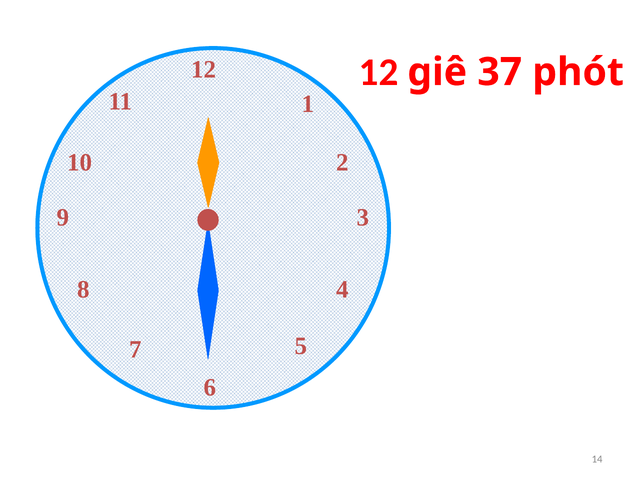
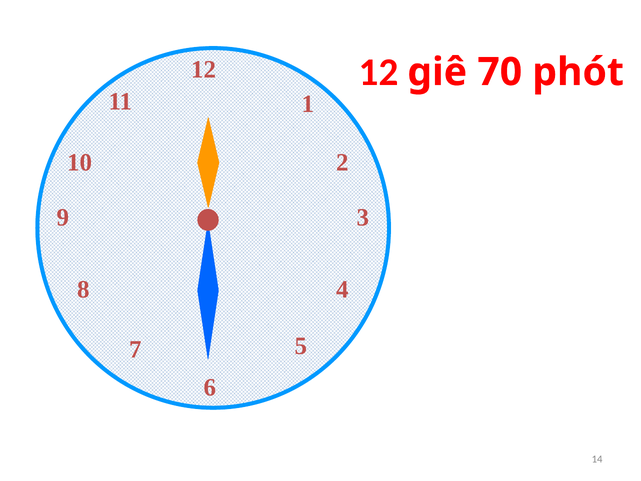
37: 37 -> 70 (500, 72)
